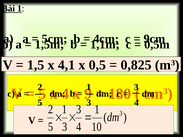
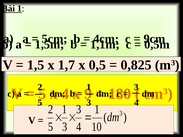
4,1: 4,1 -> 1,7 (67, 65)
